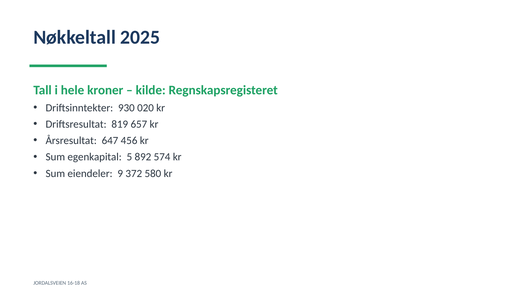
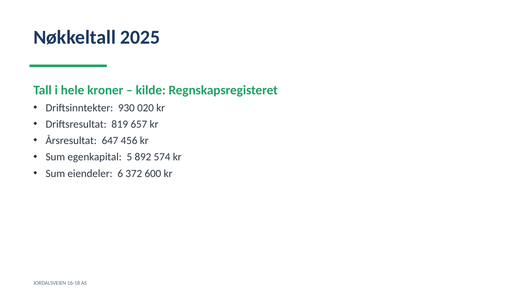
9: 9 -> 6 (120, 173)
580: 580 -> 600 (153, 173)
